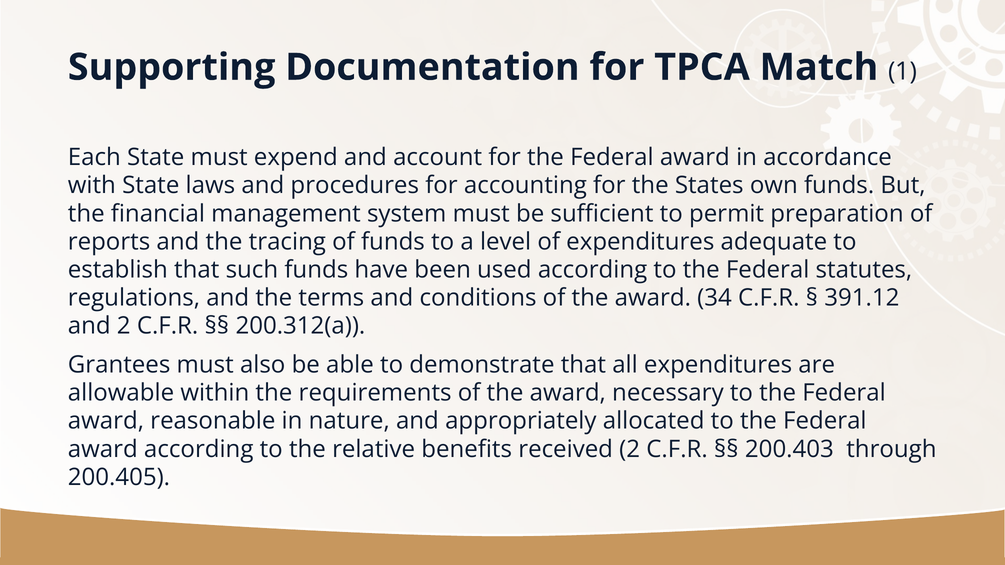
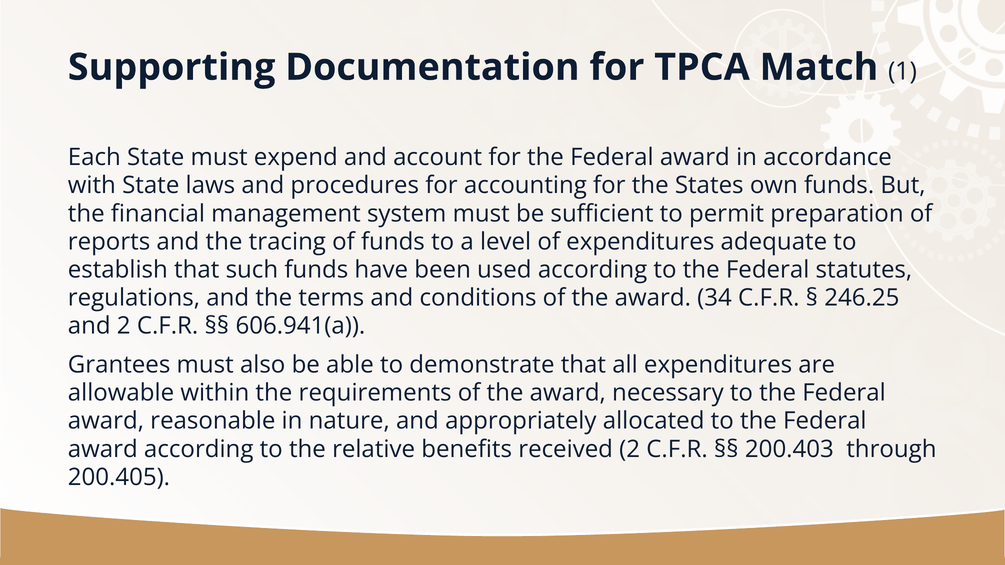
391.12: 391.12 -> 246.25 (862, 298)
200.312(a: 200.312(a -> 606.941(a (300, 326)
